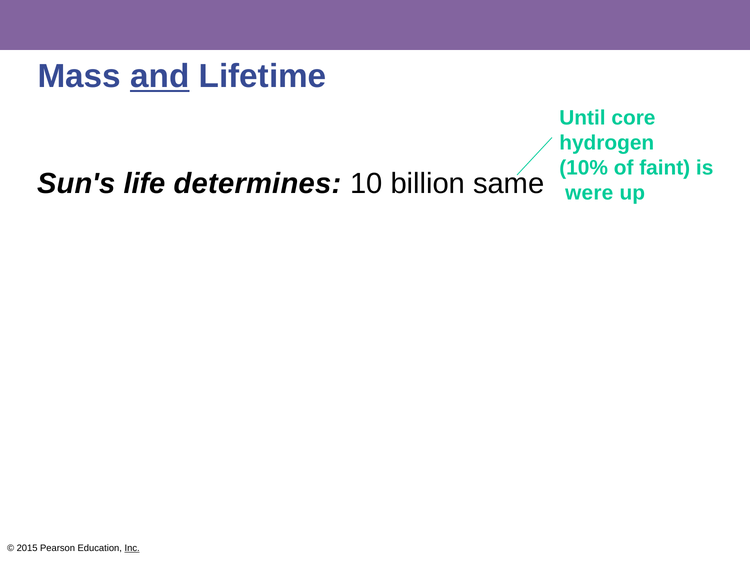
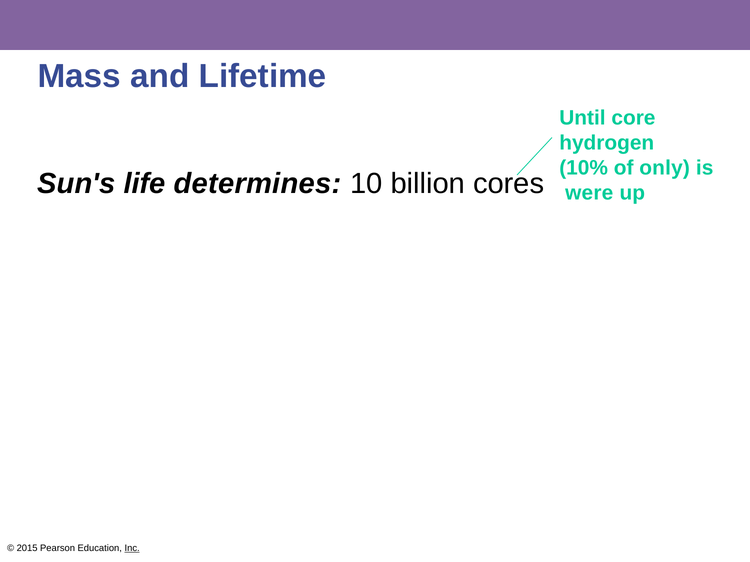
and underline: present -> none (160, 77)
faint: faint -> only (665, 168)
same: same -> cores (509, 184)
